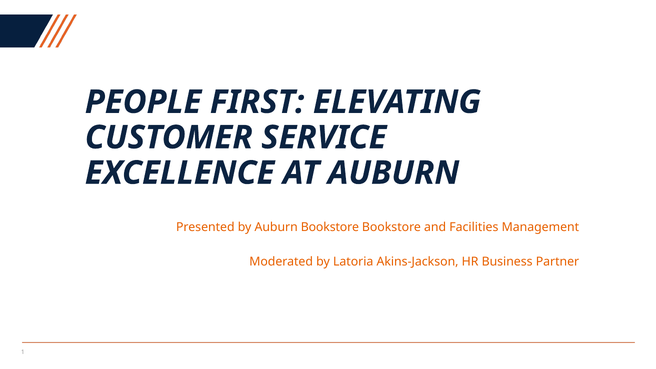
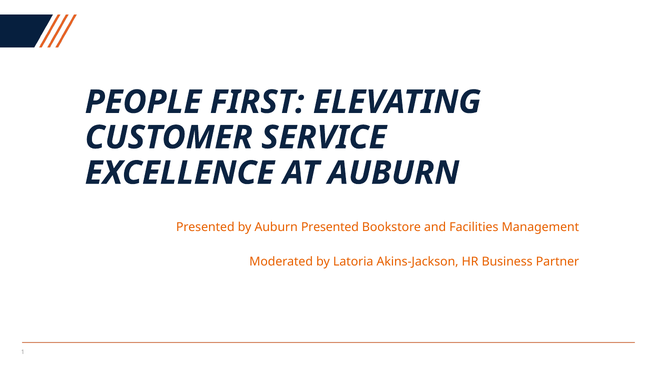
by Auburn Bookstore: Bookstore -> Presented (330, 227)
